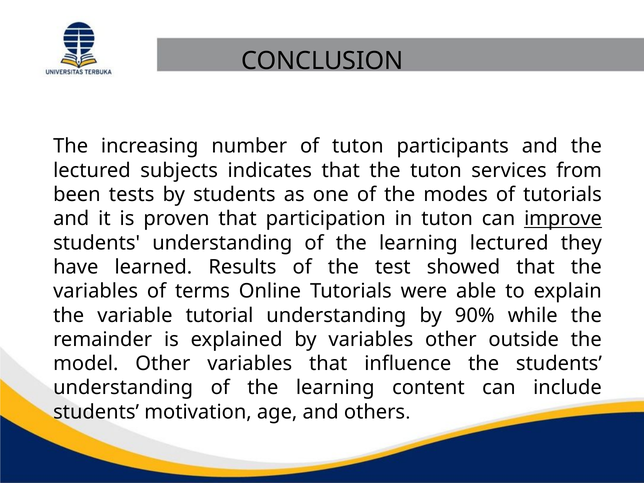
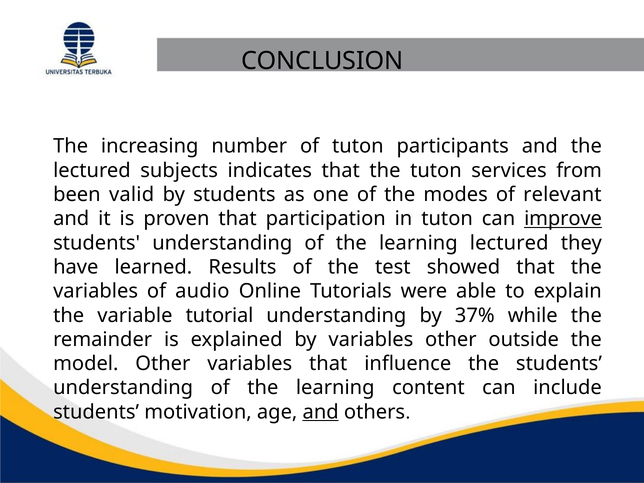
tests: tests -> valid (132, 195)
of tutorials: tutorials -> relevant (562, 195)
terms: terms -> audio (202, 291)
90%: 90% -> 37% (475, 315)
and underline: none -> present (321, 412)
